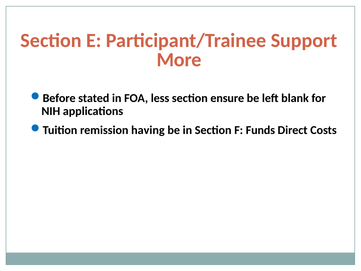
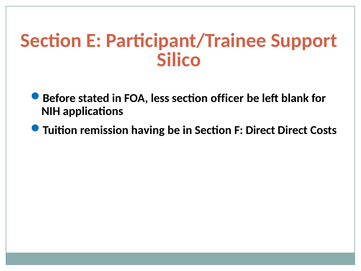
More: More -> Silico (179, 60)
ensure: ensure -> officer (227, 98)
F Funds: Funds -> Direct (260, 130)
